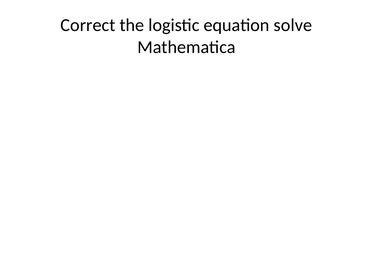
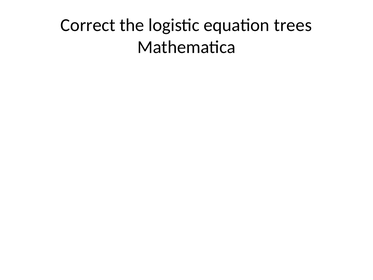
solve: solve -> trees (293, 25)
